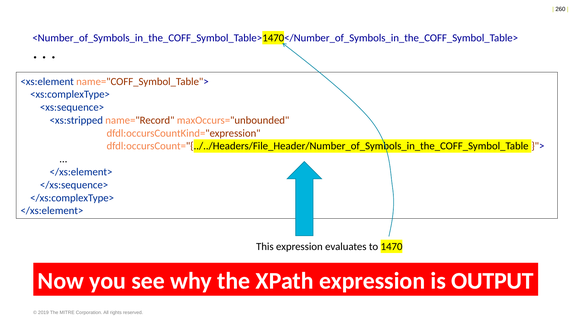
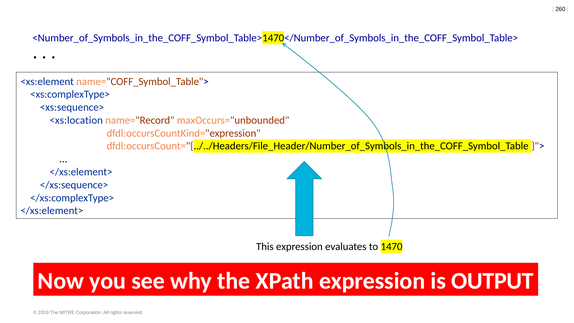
<xs:stripped: <xs:stripped -> <xs:location (76, 120)
